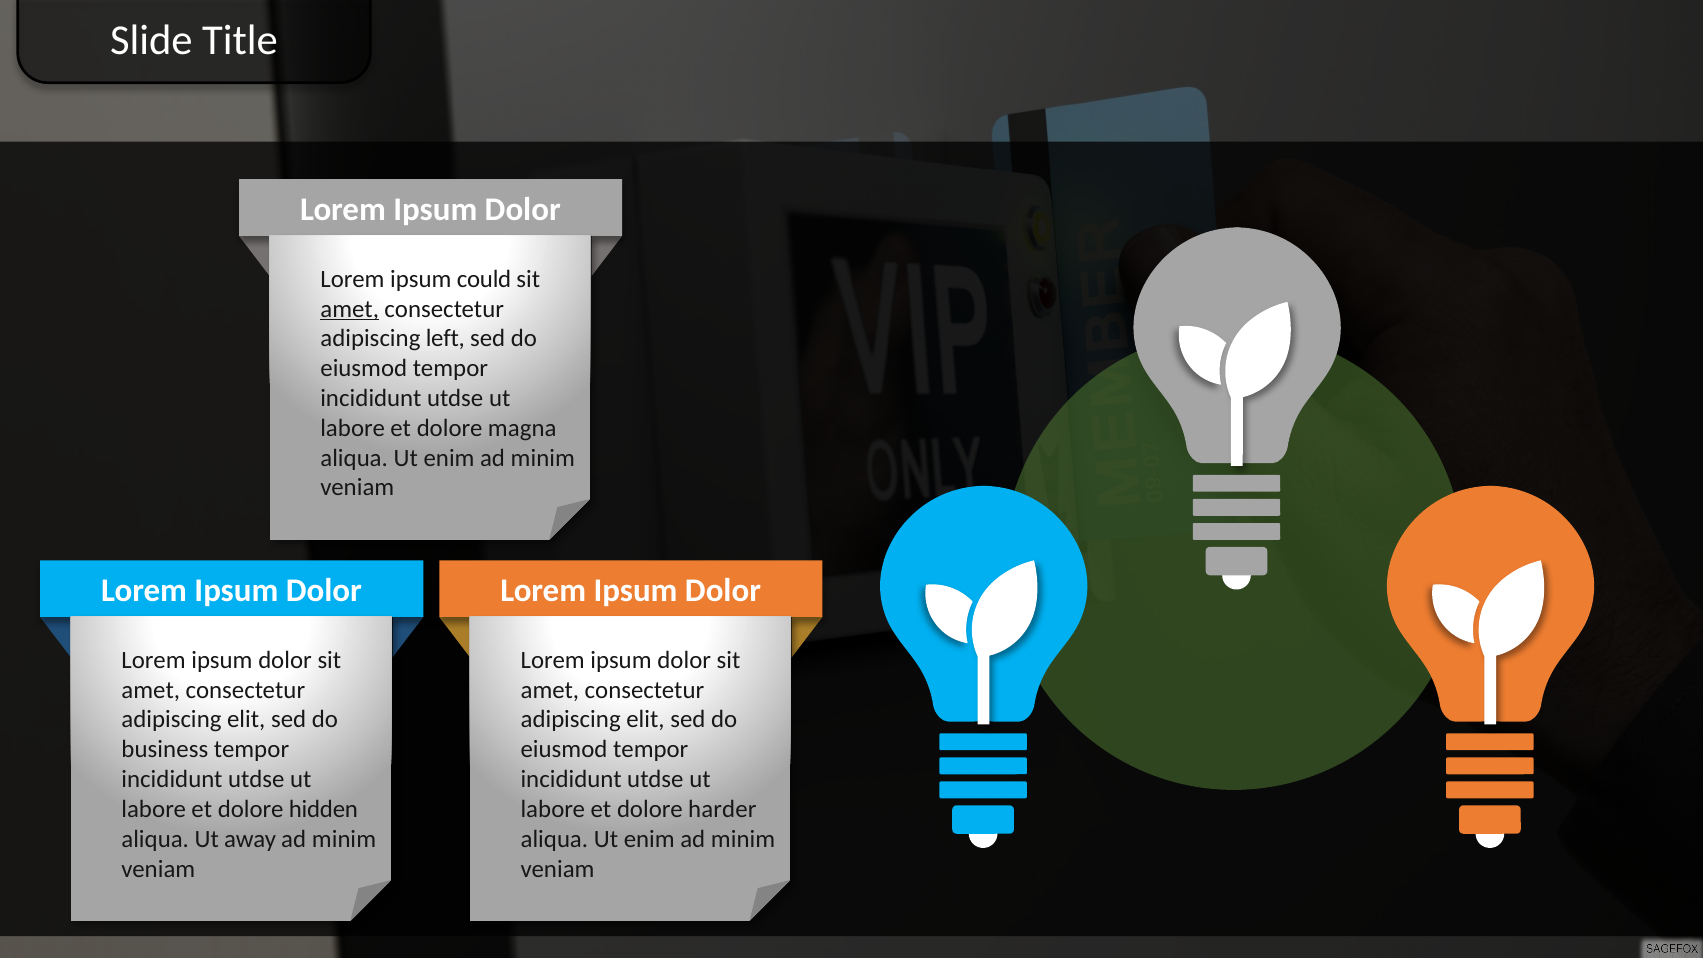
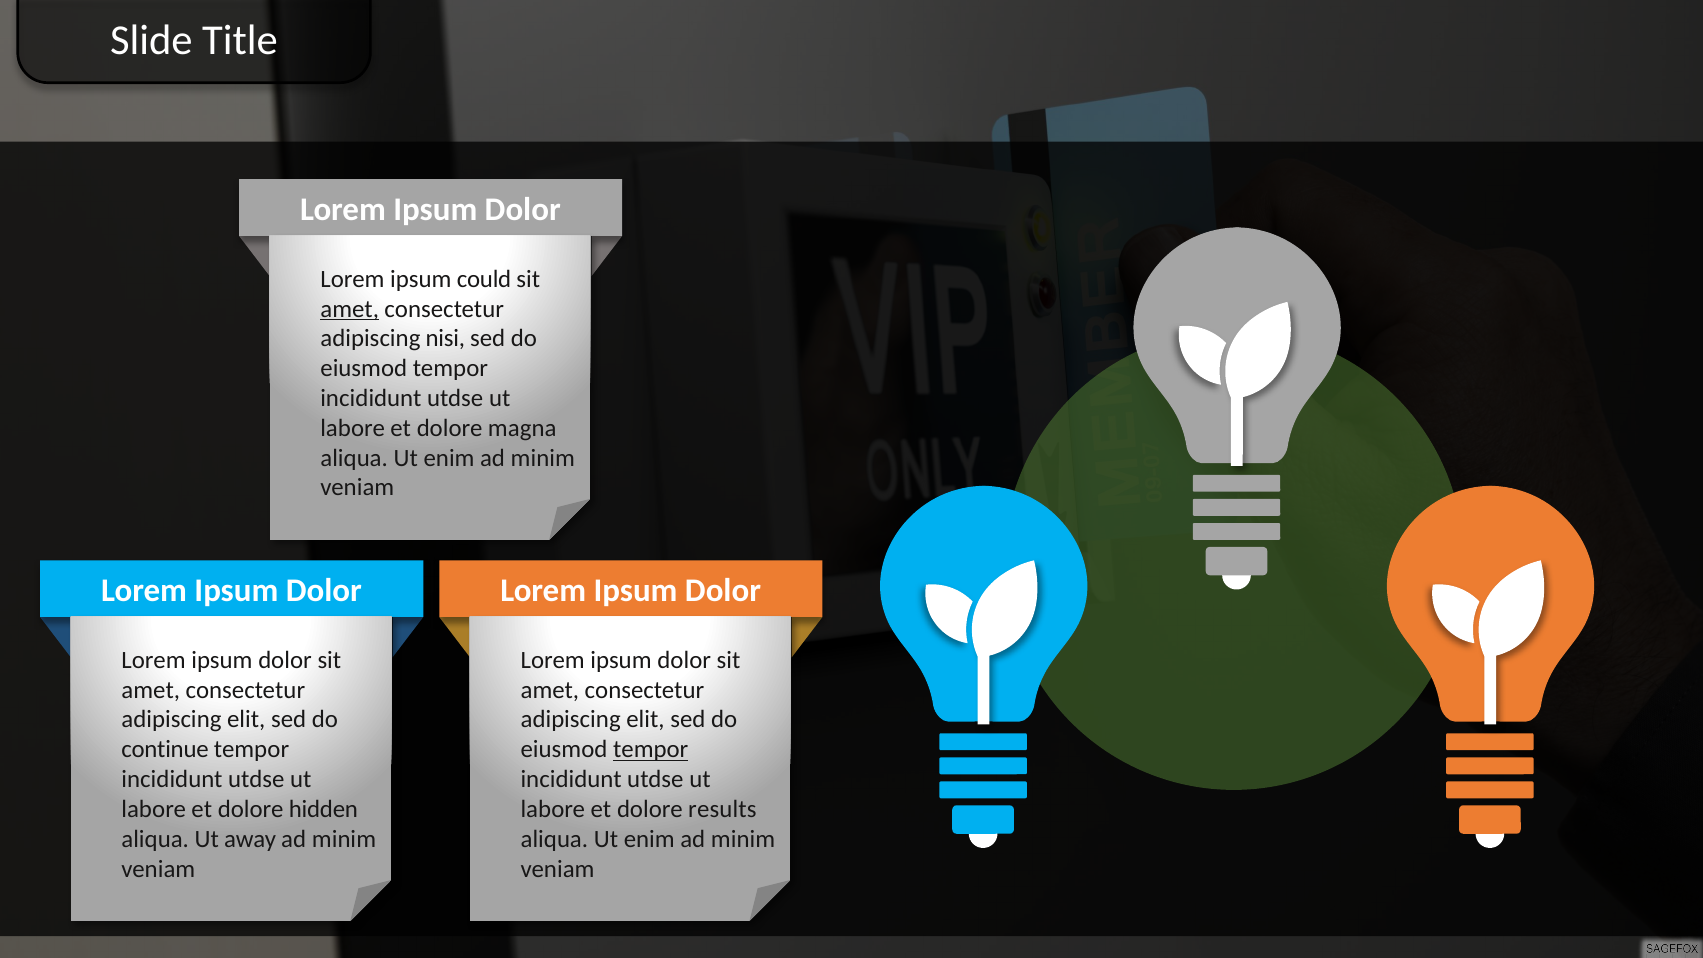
left: left -> nisi (445, 339)
business: business -> continue (165, 750)
tempor underline: none -> present (651, 750)
harder: harder -> results (722, 809)
